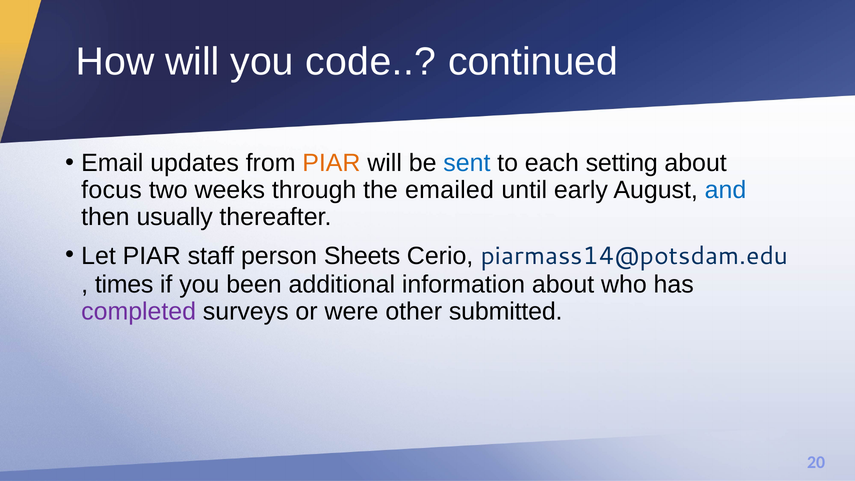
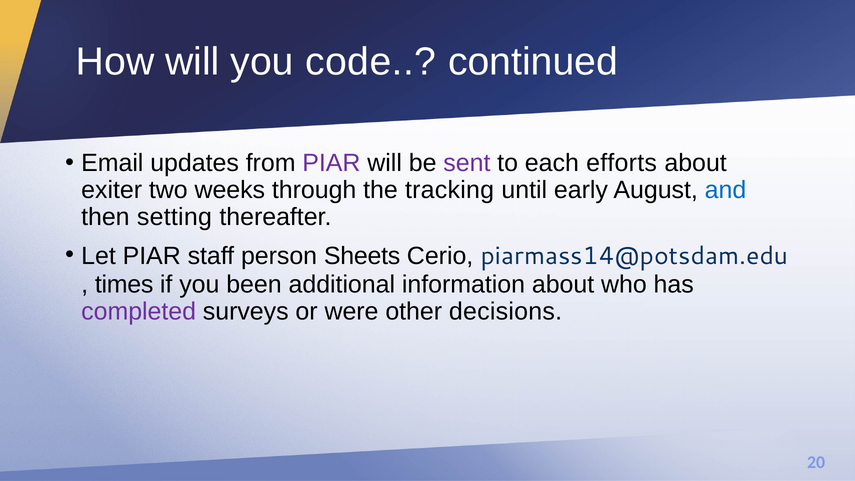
PIAR colour: orange -> purple (331, 163)
sent colour: blue -> purple (467, 163)
setting: setting -> efforts (622, 163)
focus: focus -> exiter (112, 190)
emailed: emailed -> tracking (450, 190)
usually: usually -> setting (174, 217)
submitted: submitted -> decisions (506, 311)
